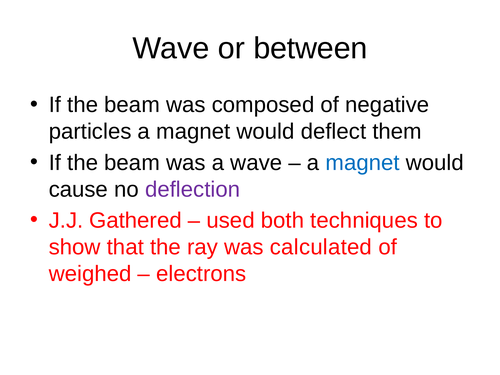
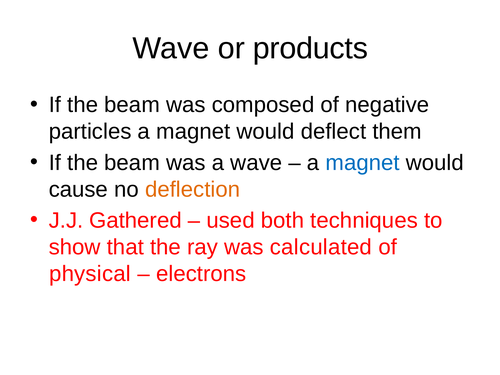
between: between -> products (310, 48)
deflection colour: purple -> orange (193, 189)
weighed: weighed -> physical (90, 274)
